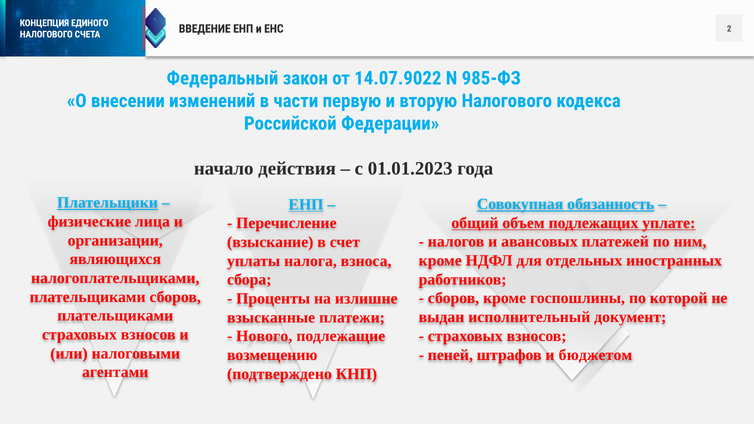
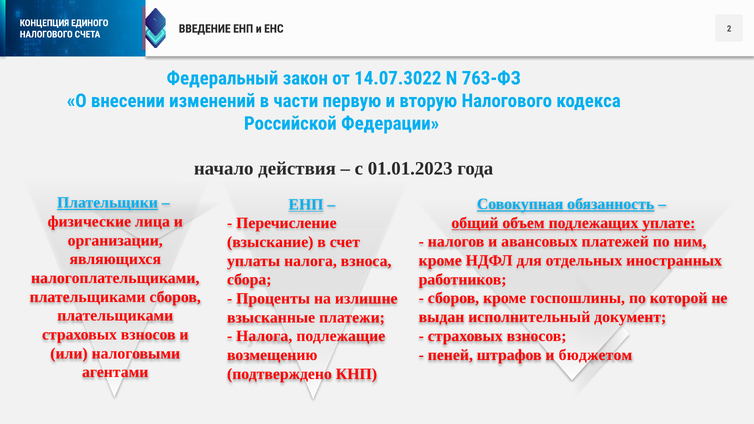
14.07.9022: 14.07.9022 -> 14.07.3022 (398, 78)
985-ФЗ: 985-ФЗ -> 763-ФЗ (491, 78)
Нового: Нового -> Налога (264, 336)
